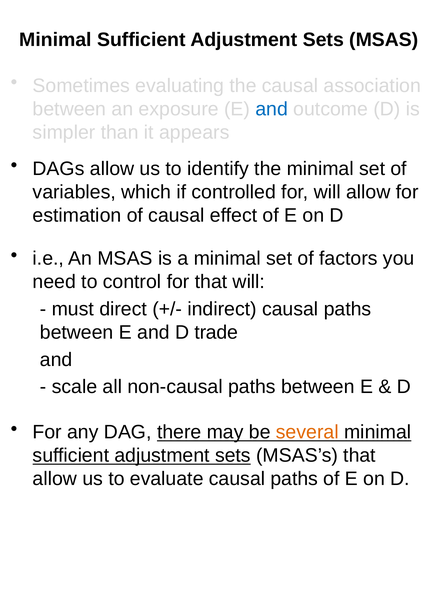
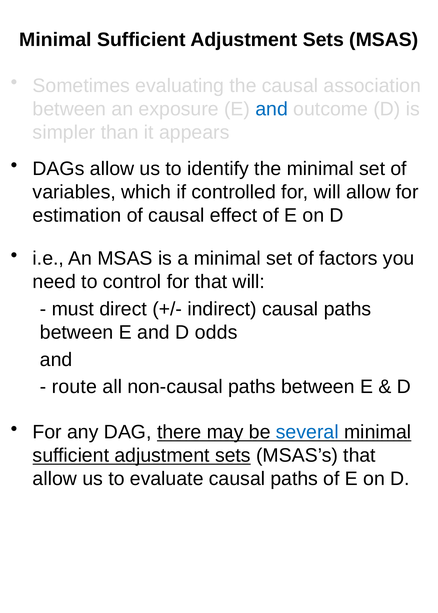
trade: trade -> odds (216, 332)
scale: scale -> route (74, 387)
several colour: orange -> blue (307, 432)
